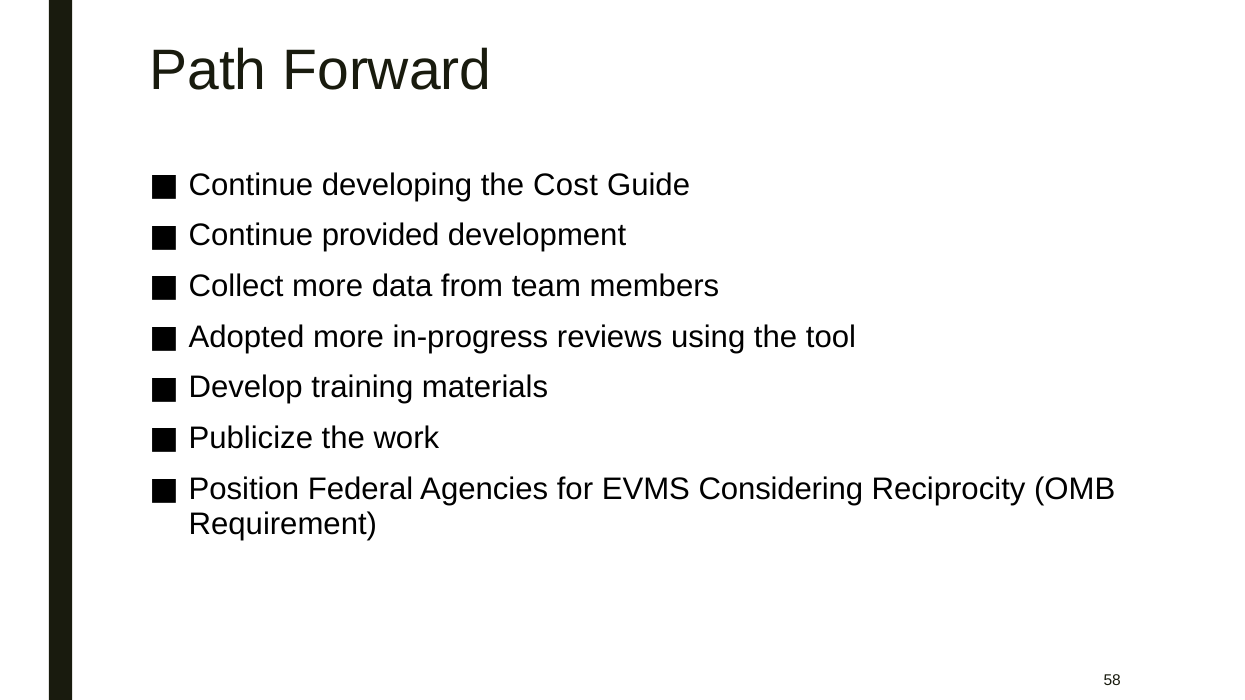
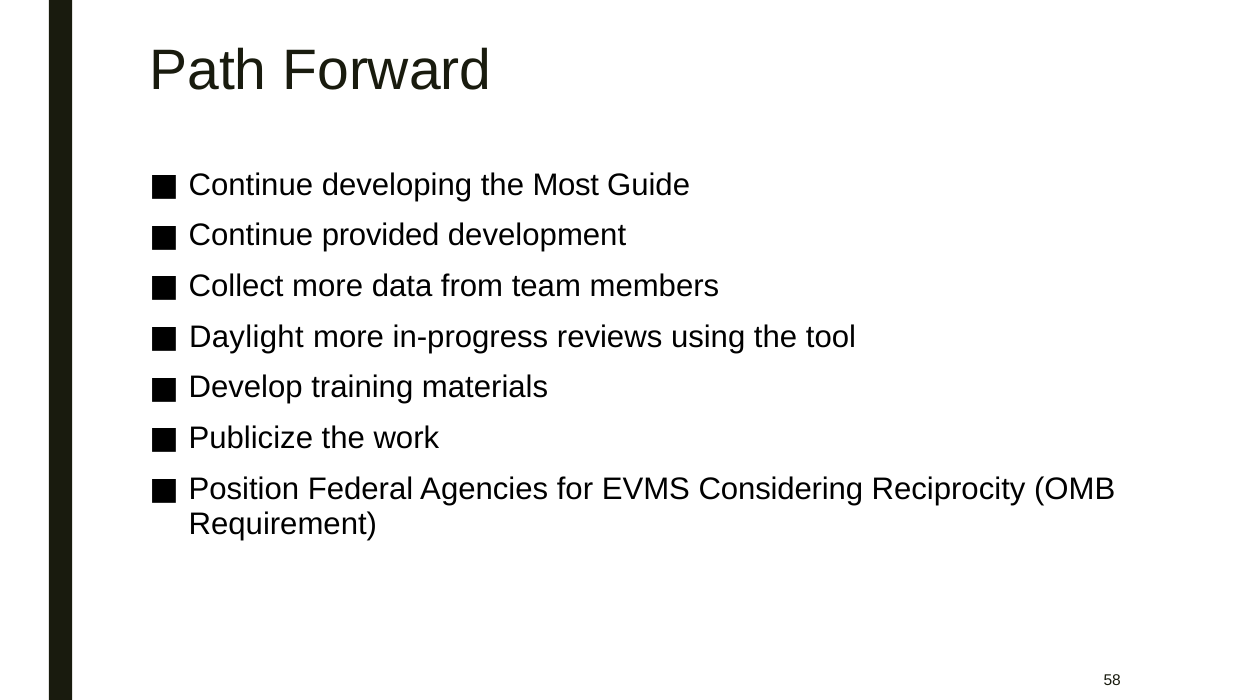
Cost: Cost -> Most (566, 185)
Adopted: Adopted -> Daylight (246, 337)
